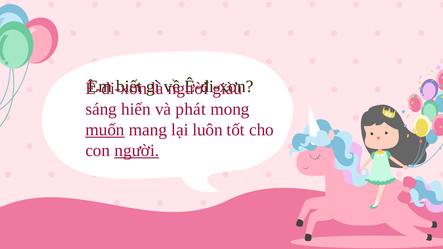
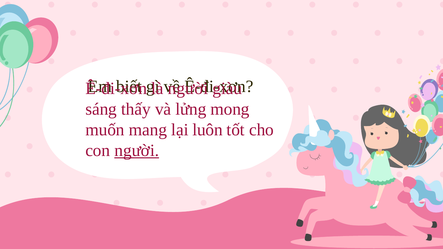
hiến: hiến -> thấy (136, 109)
phát: phát -> lửng (191, 109)
muốn underline: present -> none (105, 130)
